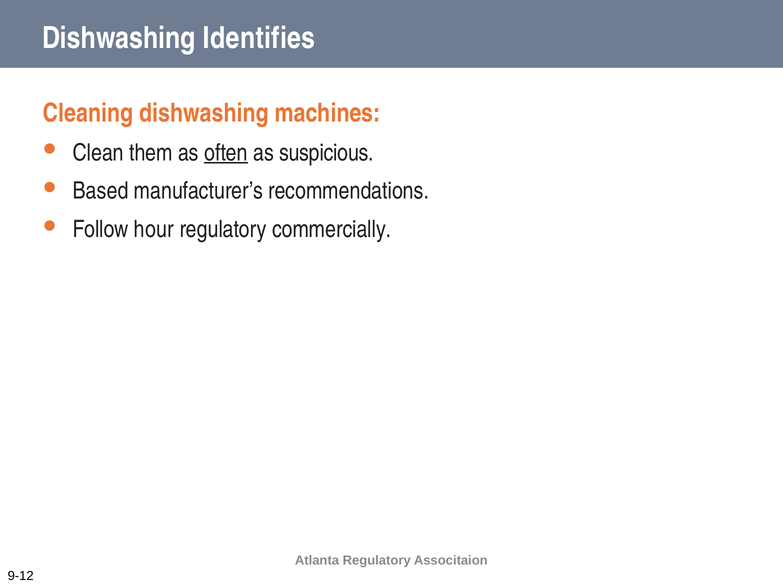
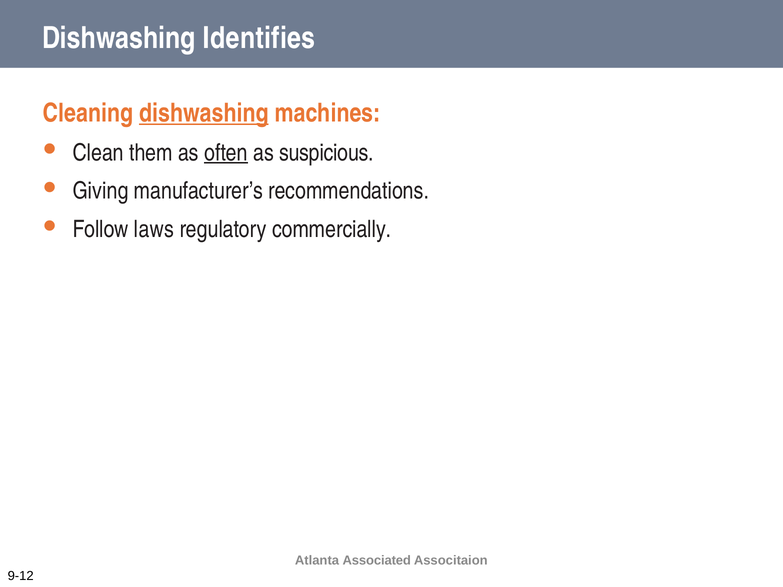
dishwashing underline: none -> present (204, 113)
Based: Based -> Giving (101, 191)
hour: hour -> laws (154, 230)
Atlanta Regulatory: Regulatory -> Associated (377, 561)
